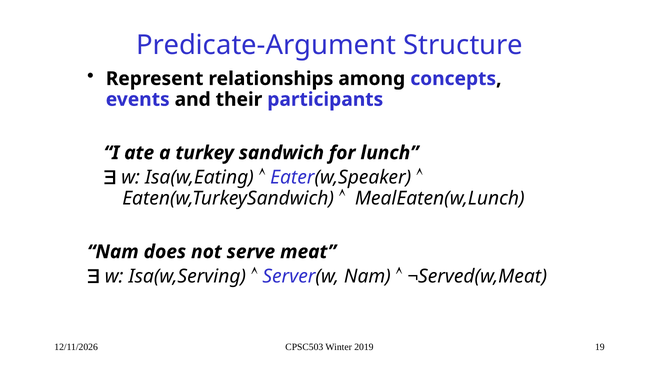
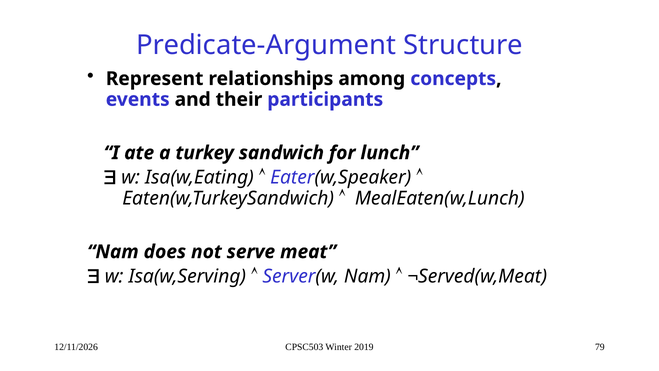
19: 19 -> 79 (600, 347)
